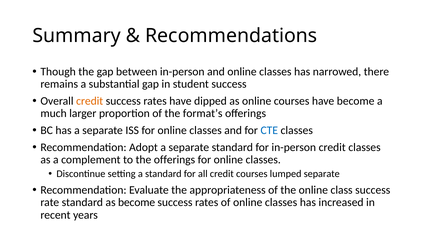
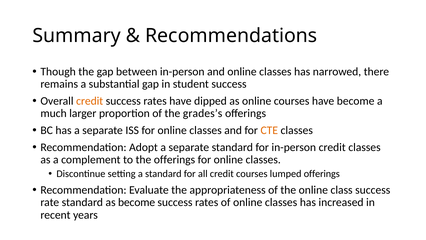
format’s: format’s -> grades’s (203, 113)
CTE colour: blue -> orange (269, 130)
lumped separate: separate -> offerings (322, 174)
